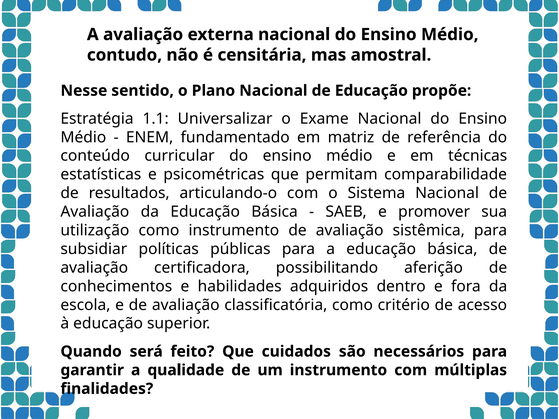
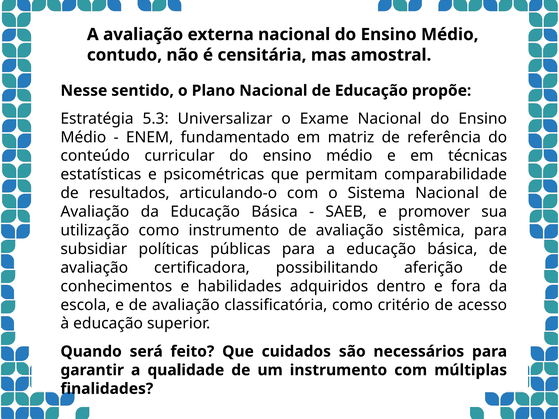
1.1: 1.1 -> 5.3 (156, 119)
